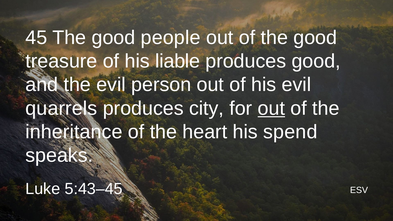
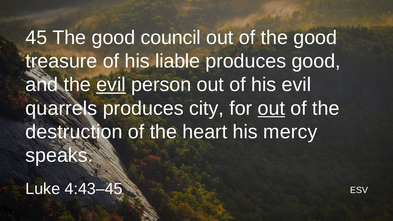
people: people -> council (171, 38)
evil underline: none -> present (111, 85)
inheritance: inheritance -> destruction (74, 132)
spend: spend -> mercy (290, 132)
5:43–45: 5:43–45 -> 4:43–45 (94, 189)
